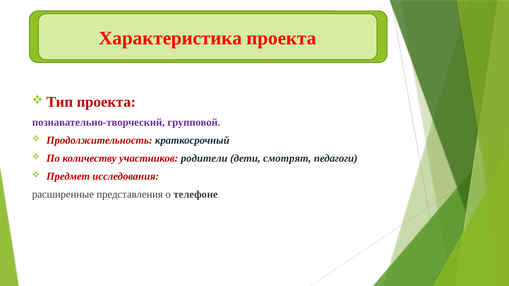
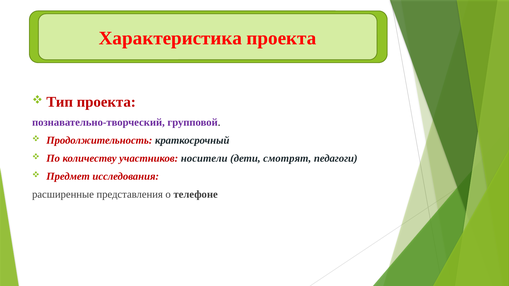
родители: родители -> носители (204, 158)
